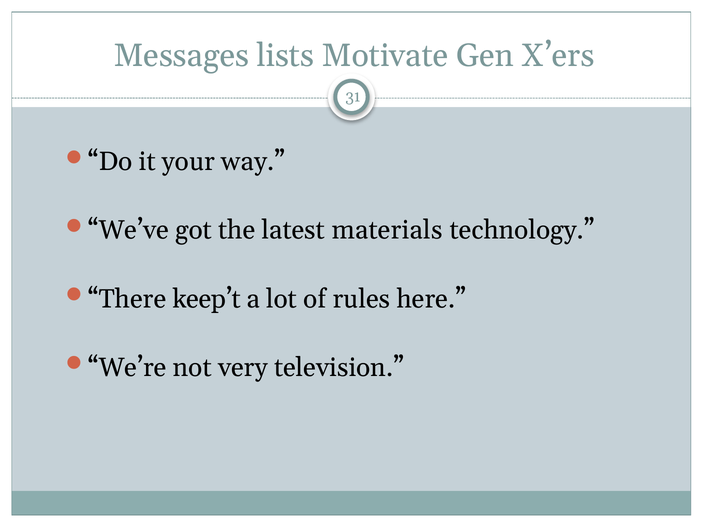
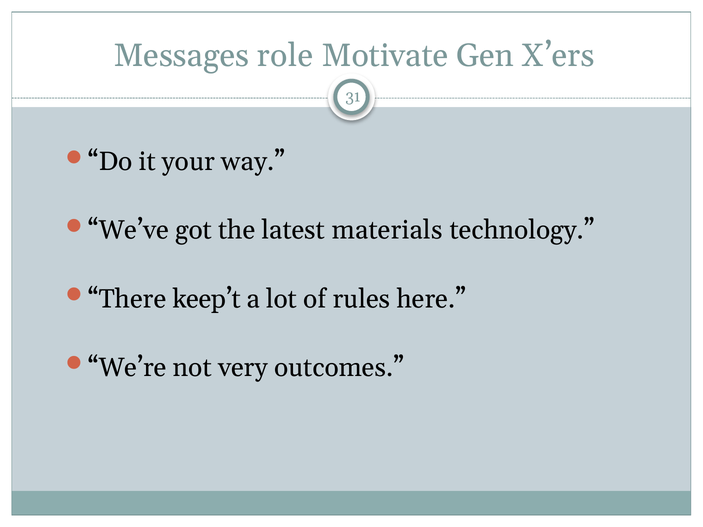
lists: lists -> role (285, 56)
television: television -> outcomes (339, 368)
